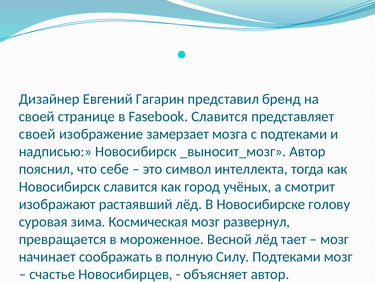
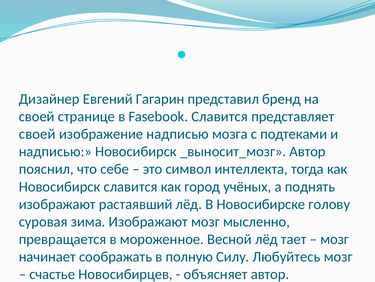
изображение замерзает: замерзает -> надписью (178, 134)
смотрит: смотрит -> поднять (310, 186)
зима Космическая: Космическая -> Изображают (148, 221)
развернул: развернул -> мысленно (257, 221)
Силу Подтеками: Подтеками -> Любуйтесь (286, 256)
